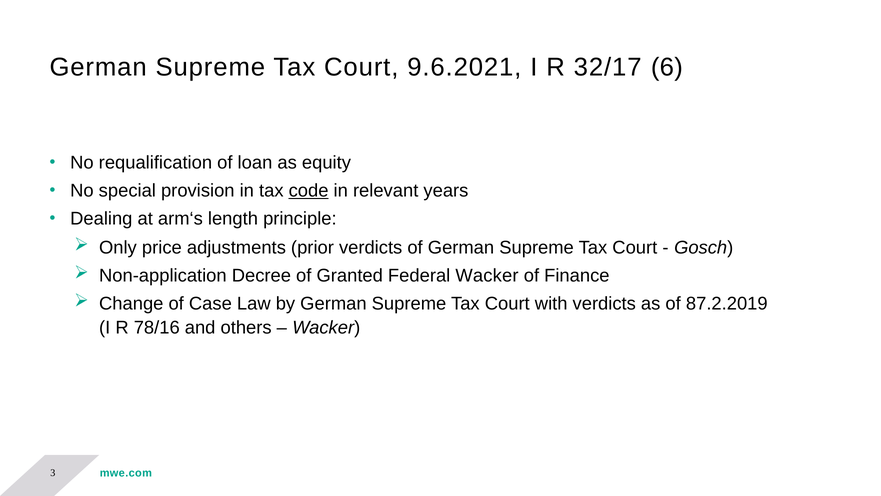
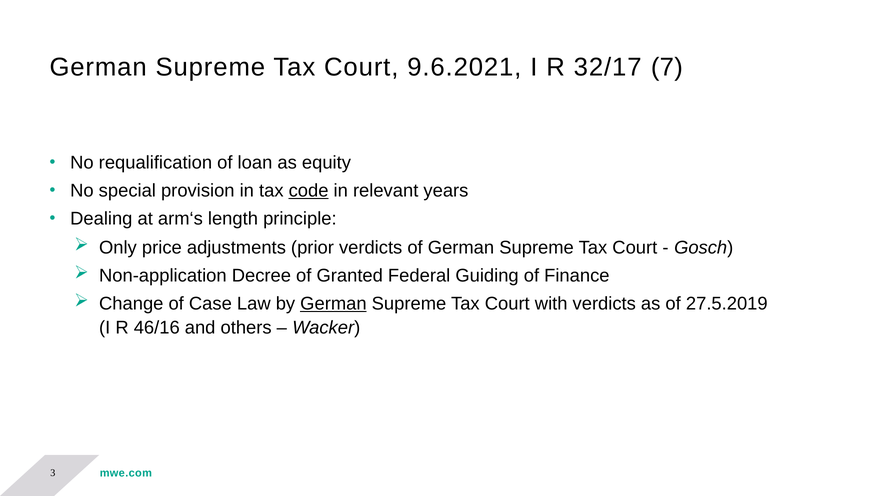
6: 6 -> 7 (667, 67)
Federal Wacker: Wacker -> Guiding (487, 275)
German underline: none -> present (333, 303)
87.2.2019: 87.2.2019 -> 27.5.2019 (727, 303)
78/16: 78/16 -> 46/16 (157, 328)
